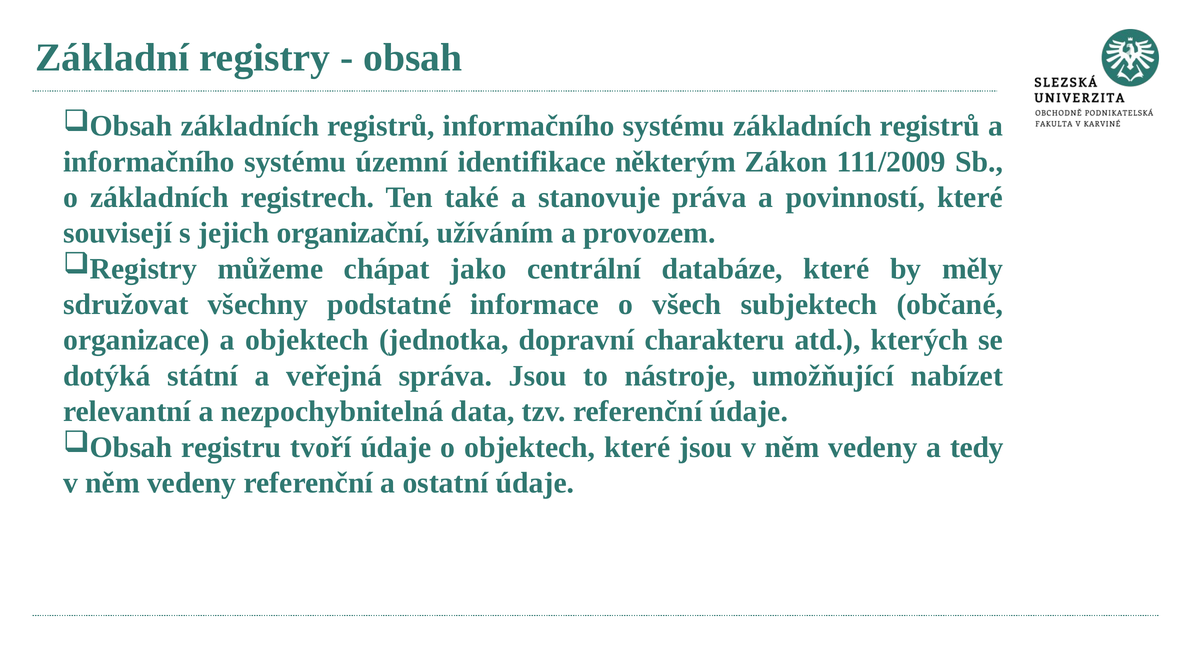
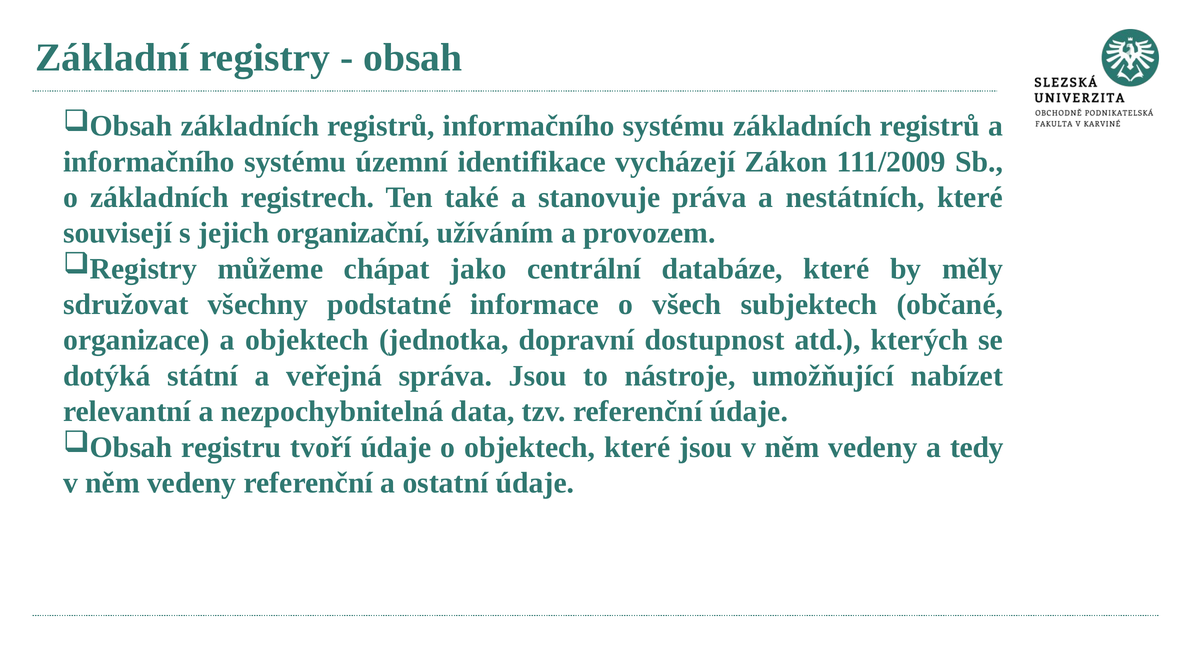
některým: některým -> vycházejí (675, 162)
povinností: povinností -> nestátních (855, 197)
charakteru: charakteru -> dostupnost (715, 340)
